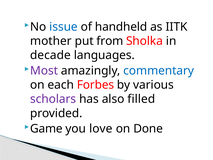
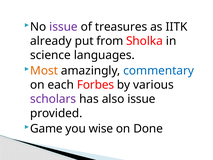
issue colour: blue -> purple (63, 27)
handheld: handheld -> treasures (121, 27)
mother: mother -> already (51, 41)
decade: decade -> science (50, 55)
Most colour: purple -> orange (44, 71)
also filled: filled -> issue (141, 99)
love: love -> wise (101, 128)
